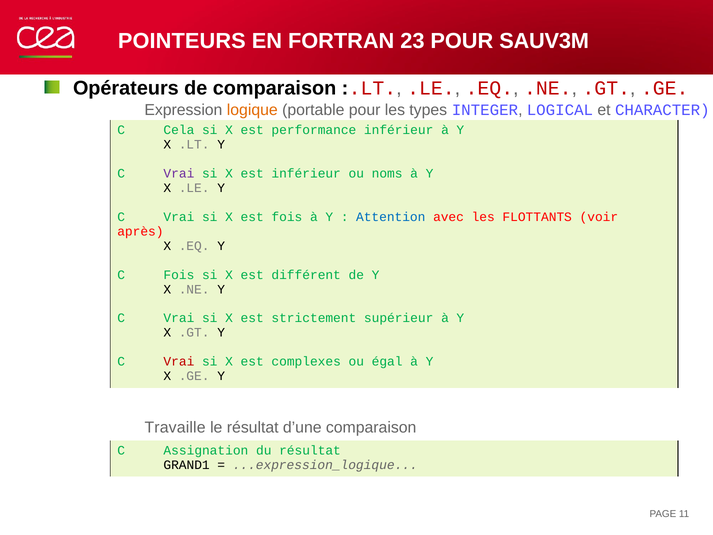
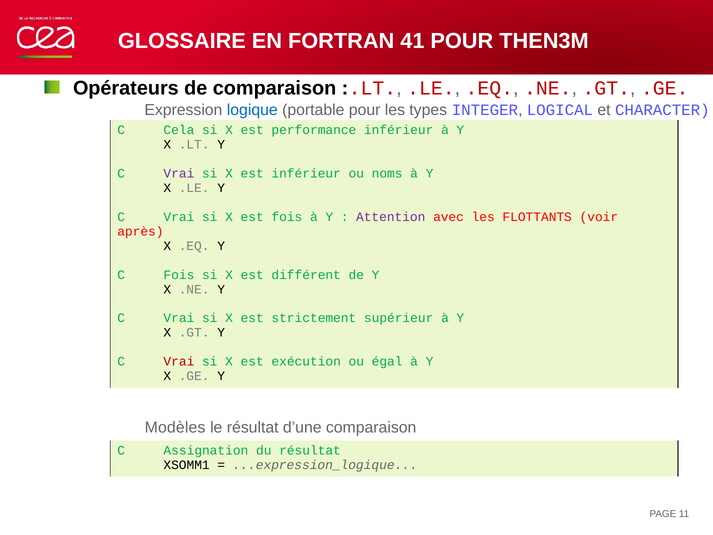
POINTEURS: POINTEURS -> GLOSSAIRE (182, 41)
23: 23 -> 41 (412, 41)
SAUV3M: SAUV3M -> THEN3M (544, 41)
logique colour: orange -> blue (252, 110)
Attention colour: blue -> purple (391, 217)
complexes: complexes -> exécution (306, 362)
Travaille: Travaille -> Modèles (175, 427)
GRAND1: GRAND1 -> XSOMM1 (187, 465)
